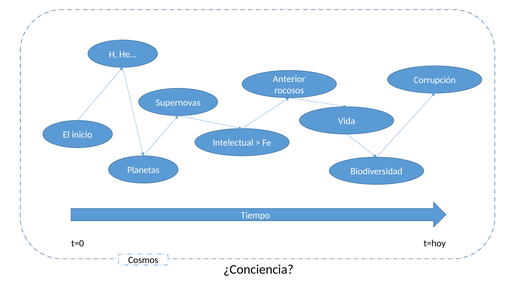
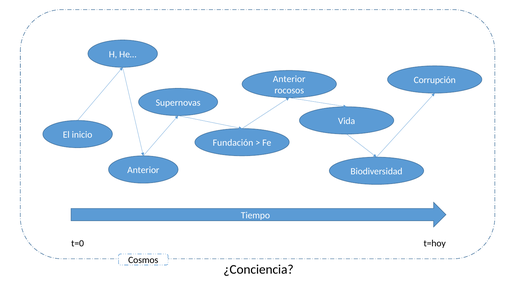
Intelectual: Intelectual -> Fundación (233, 143)
Planetas: Planetas -> Anterior (143, 170)
